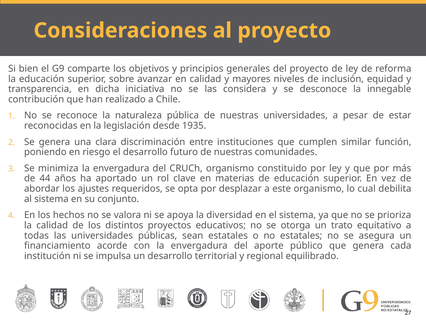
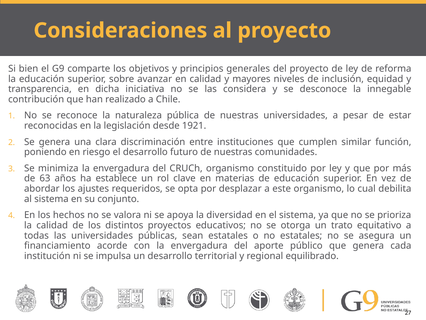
1935: 1935 -> 1921 (194, 126)
44: 44 -> 63 (45, 178)
aportado: aportado -> establece (116, 178)
